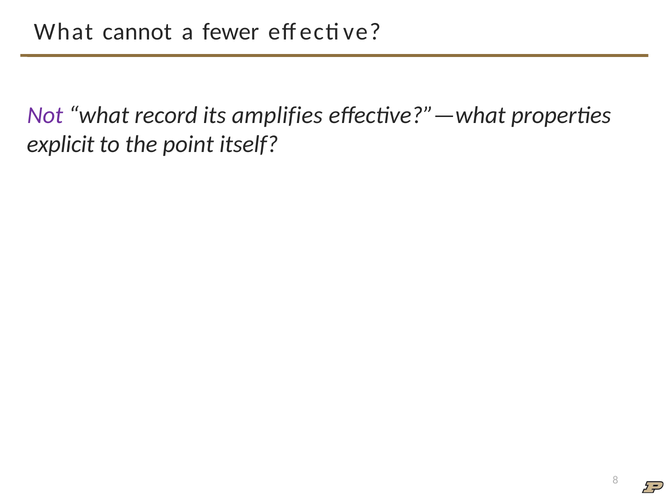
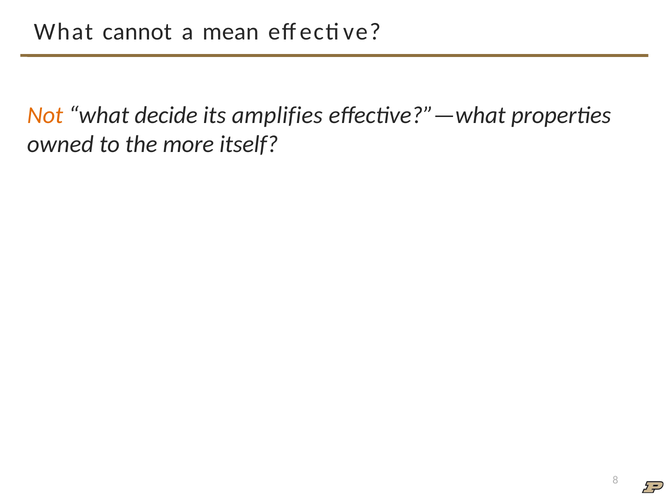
fewer: fewer -> mean (231, 32)
Not colour: purple -> orange (45, 115)
record: record -> decide (166, 115)
explicit: explicit -> owned (60, 144)
point: point -> more (188, 144)
